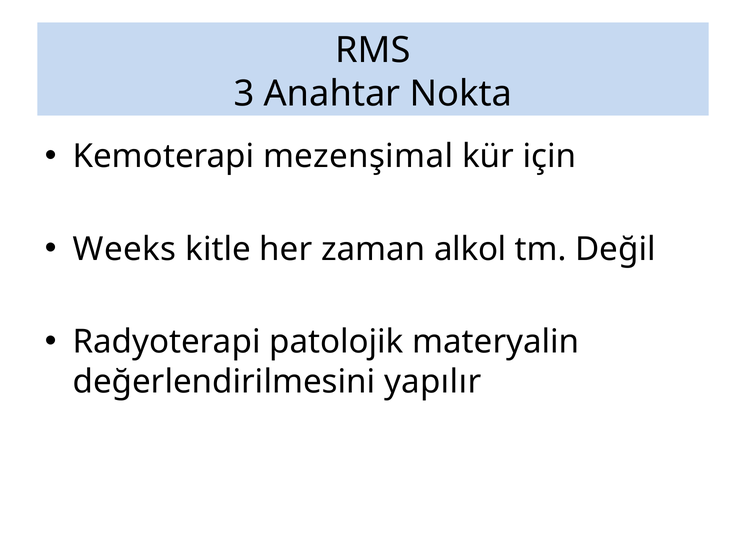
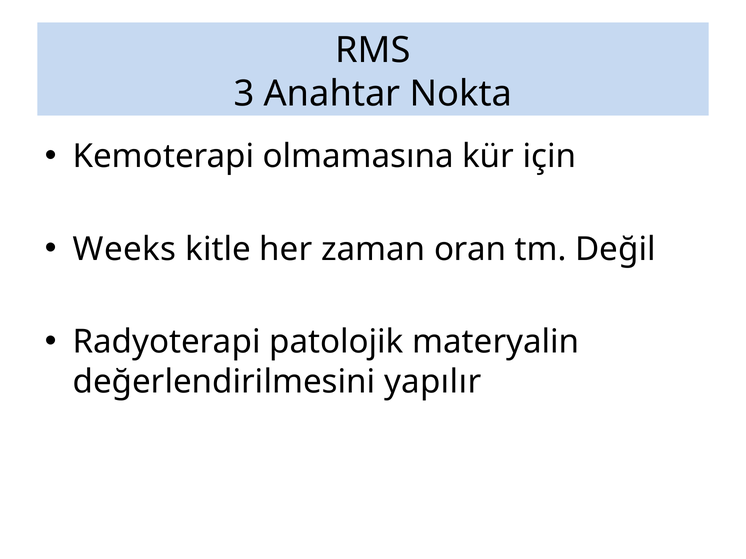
mezenşimal: mezenşimal -> olmamasına (358, 156)
alkol: alkol -> oran (470, 249)
